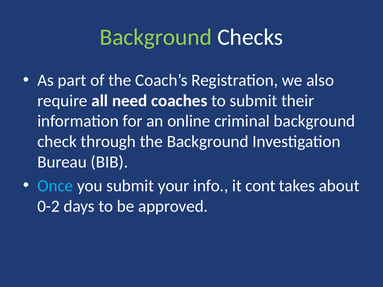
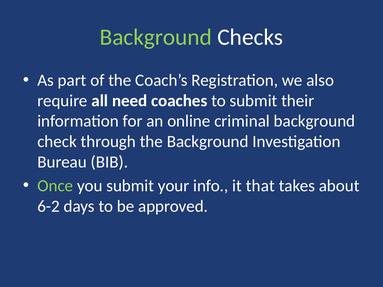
Once colour: light blue -> light green (55, 186)
cont: cont -> that (260, 186)
0-2: 0-2 -> 6-2 (49, 206)
